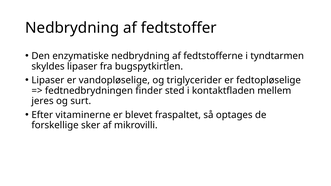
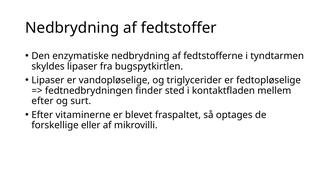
jeres: jeres -> efter (42, 101)
sker: sker -> eller (91, 125)
